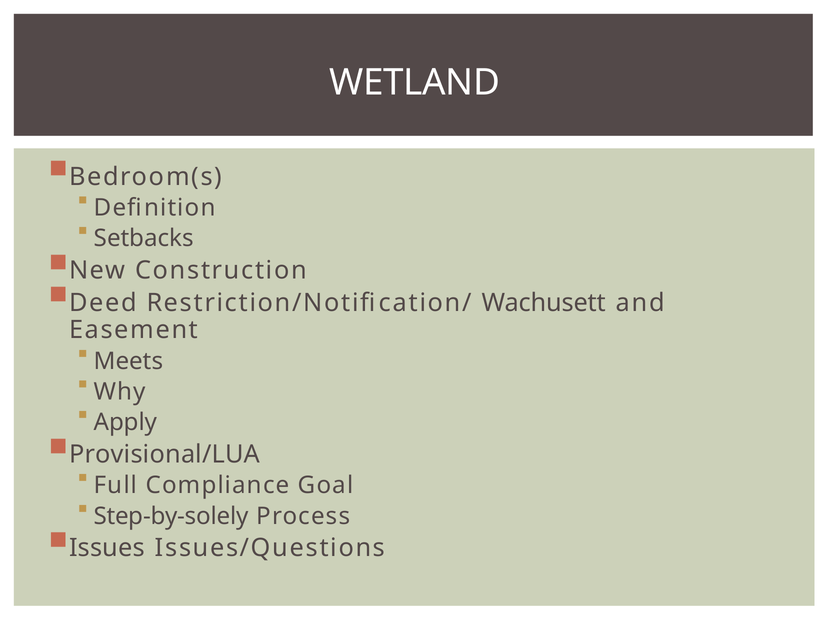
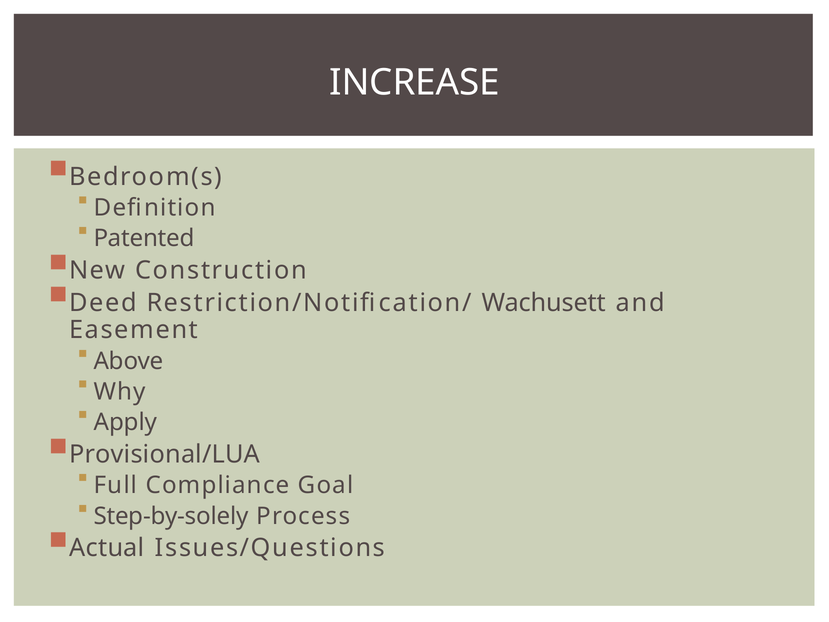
WETLAND: WETLAND -> INCREASE (414, 83)
Setbacks: Setbacks -> Patented (144, 238)
Meets: Meets -> Above (129, 361)
Issues: Issues -> Actual (107, 548)
